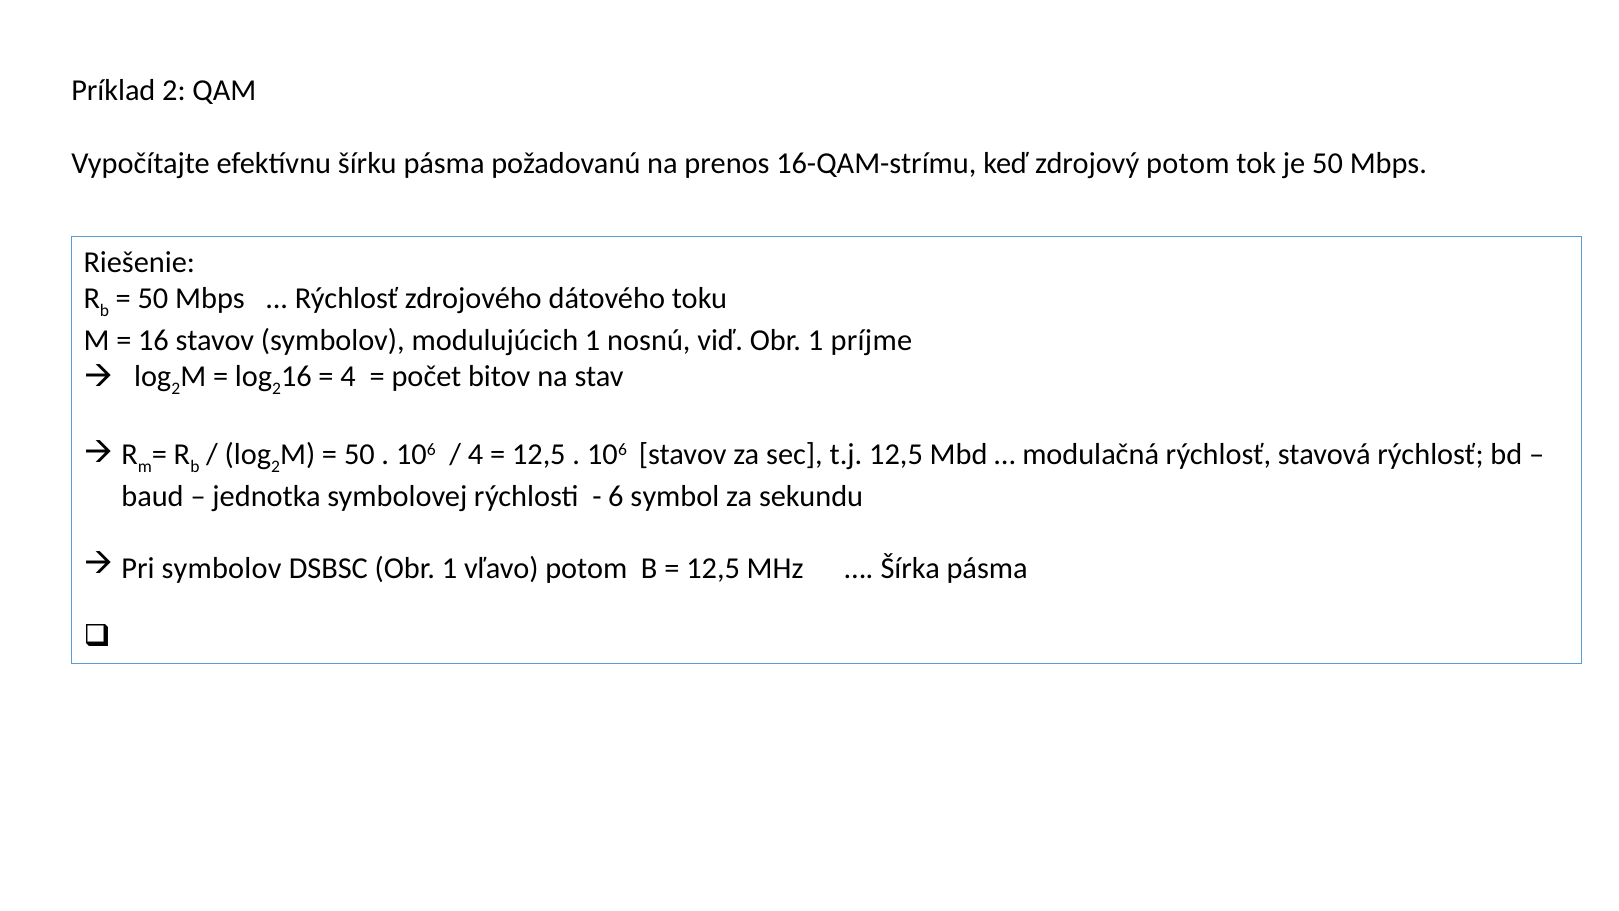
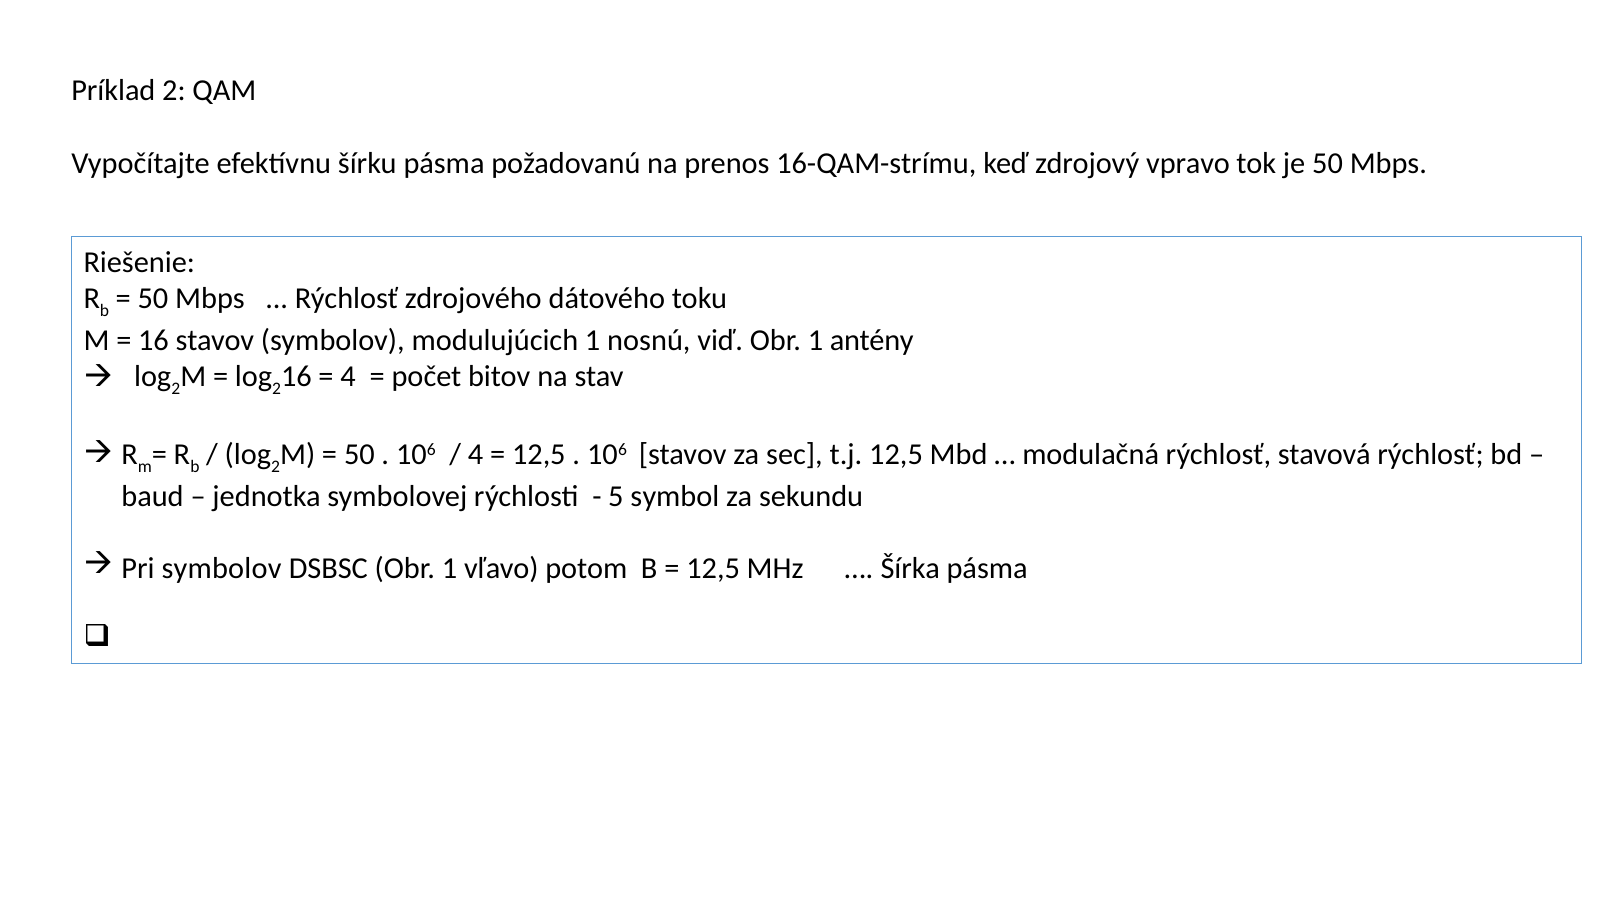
zdrojový potom: potom -> vpravo (1188, 164)
príjme: príjme -> antény (872, 340)
6: 6 -> 5 (616, 496)
